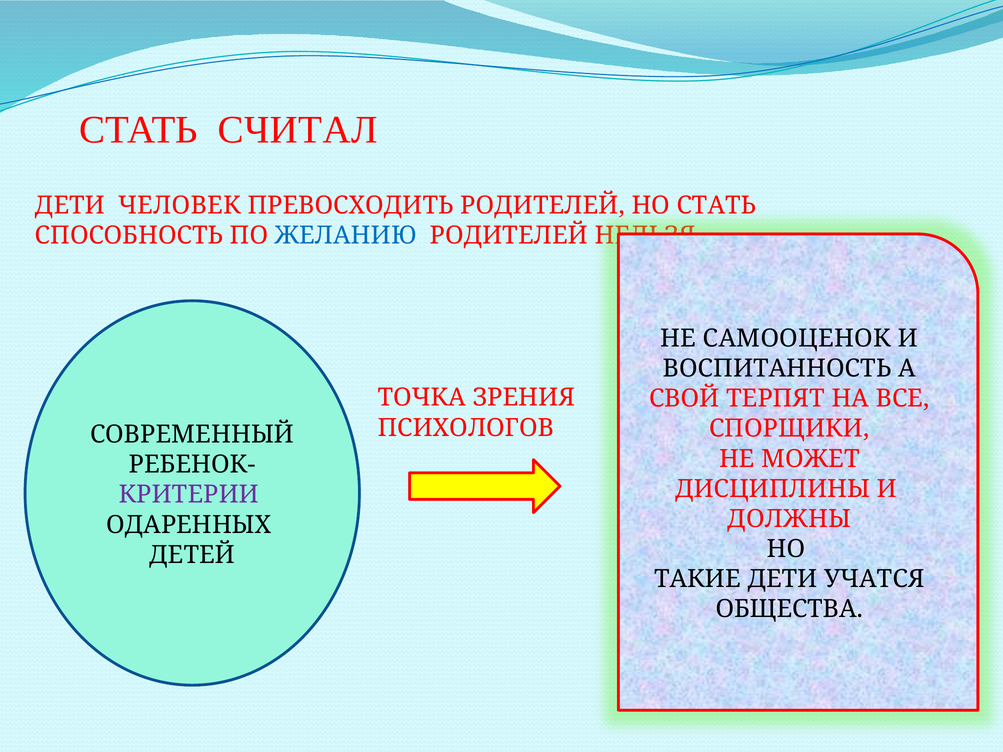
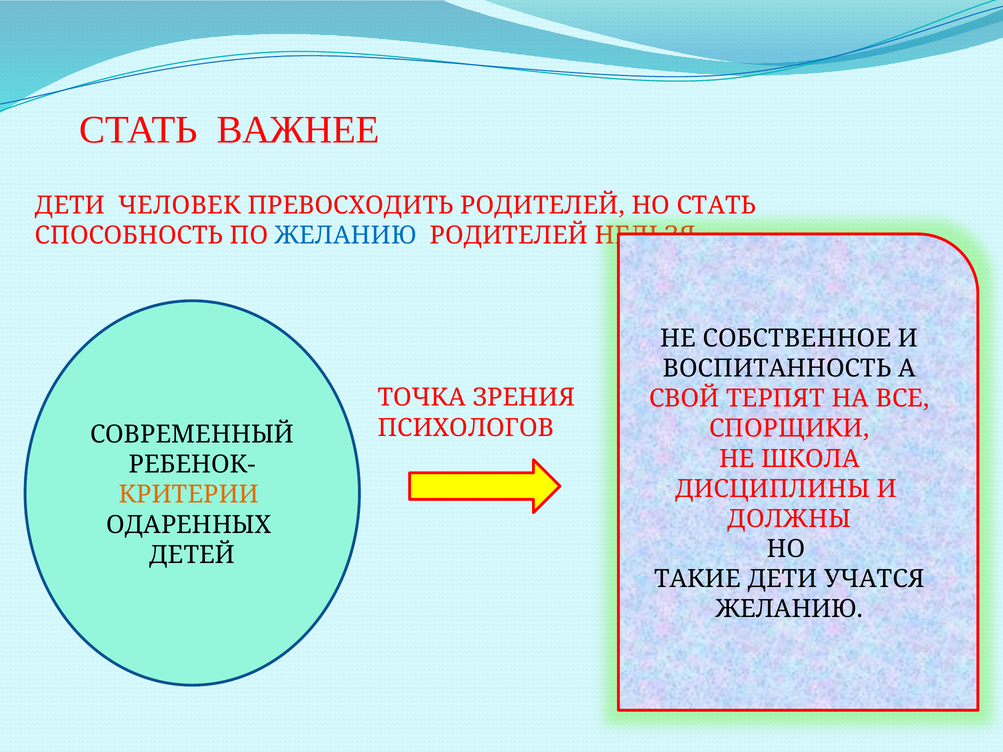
СЧИТАЛ: СЧИТАЛ -> ВАЖНЕЕ (298, 130)
САМООЦЕНОК: САМООЦЕНОК -> СОБСТВЕННОЕ (797, 339)
МОЖЕТ: МОЖЕТ -> ШКОЛА (810, 459)
КРИТЕРИИ colour: purple -> orange (189, 495)
ОБЩЕСТВА: ОБЩЕСТВА -> ЖЕЛАНИЮ (789, 609)
